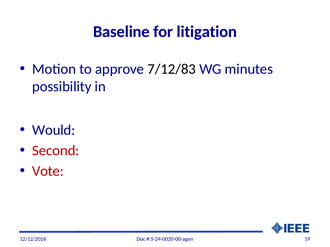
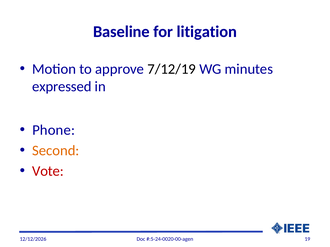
7/12/83: 7/12/83 -> 7/12/19 (172, 69)
possibility: possibility -> expressed (62, 87)
Would: Would -> Phone (54, 130)
Second colour: red -> orange (56, 151)
